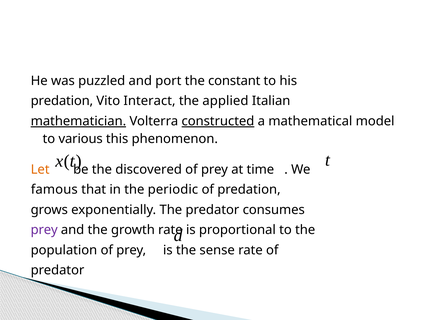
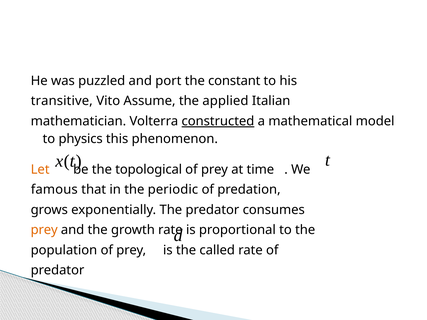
predation: predation -> transitive (62, 101)
Interact: Interact -> Assume (150, 101)
mathematician underline: present -> none (78, 121)
various: various -> physics (81, 139)
discovered: discovered -> topological (149, 170)
prey colour: purple -> orange (44, 230)
sense: sense -> called (217, 250)
